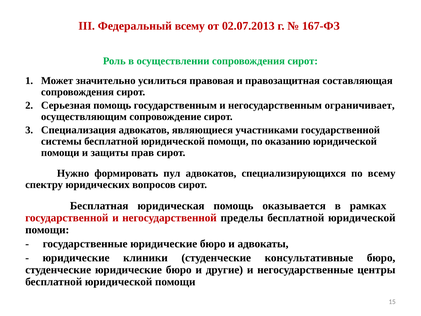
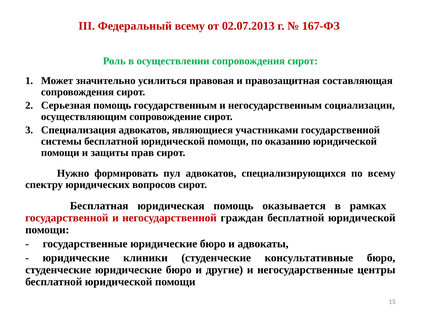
ограничивает: ограничивает -> социализации (360, 105)
пределы: пределы -> граждан (242, 218)
